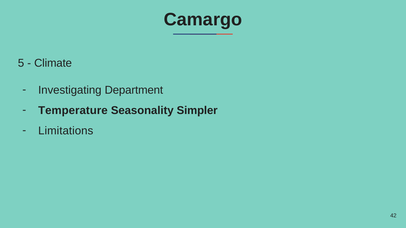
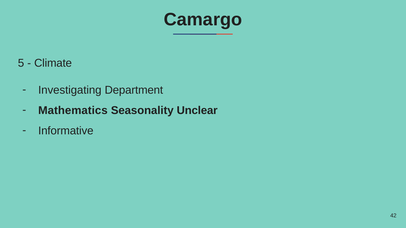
Temperature: Temperature -> Mathematics (73, 111)
Simpler: Simpler -> Unclear (197, 111)
Limitations: Limitations -> Informative (66, 131)
